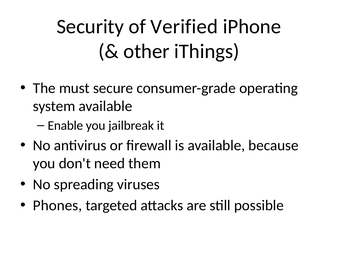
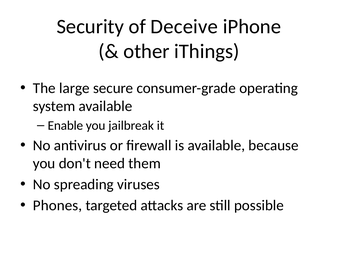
Verified: Verified -> Deceive (184, 27)
must: must -> large (74, 88)
